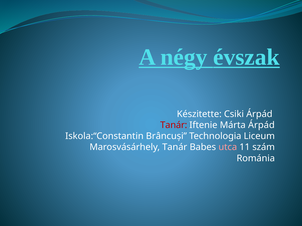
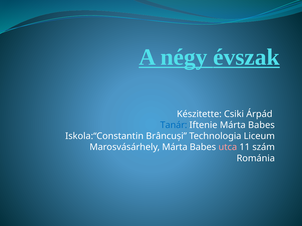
Tanár colour: red -> blue (174, 125)
Iftenie Márta Árpád: Árpád -> Babes (261, 125)
Marosvásárhely Tanár: Tanár -> Márta (175, 148)
